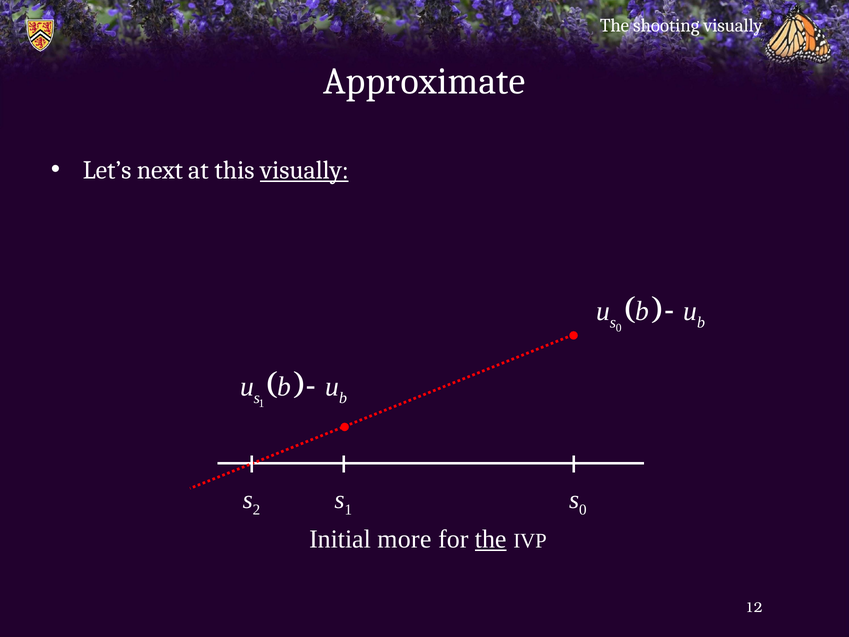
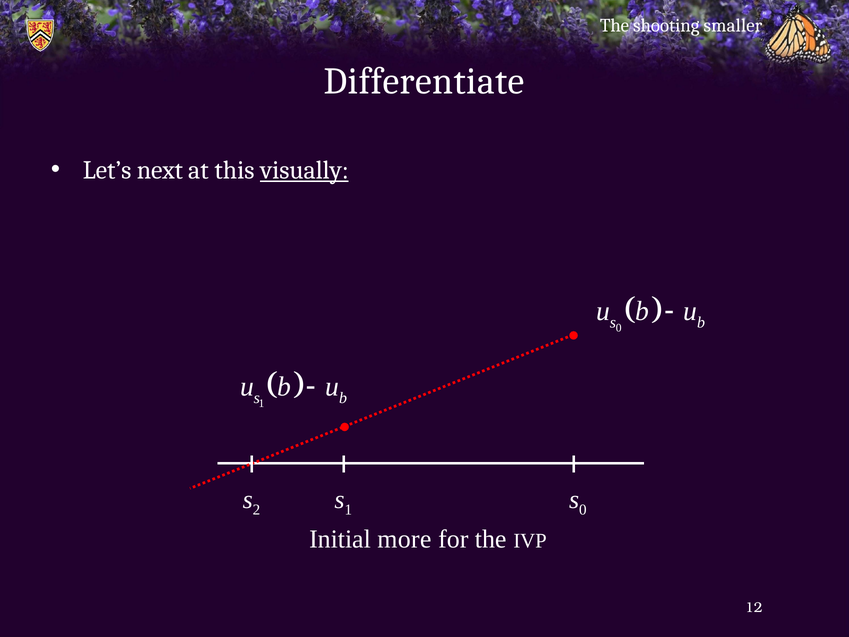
shooting visually: visually -> smaller (733, 25)
Approximate: Approximate -> Differentiate (424, 81)
the underline: present -> none (491, 539)
